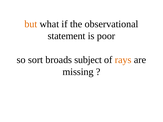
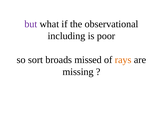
but colour: orange -> purple (31, 24)
statement: statement -> including (67, 36)
subject: subject -> missed (88, 60)
